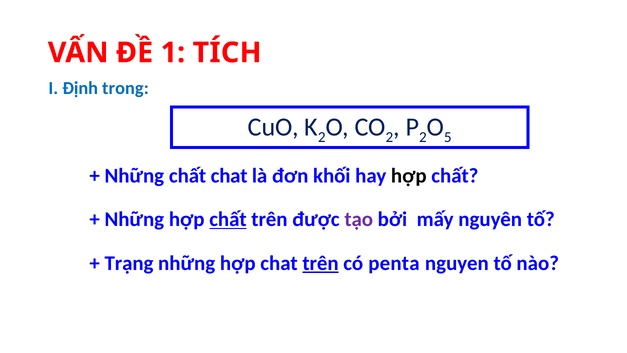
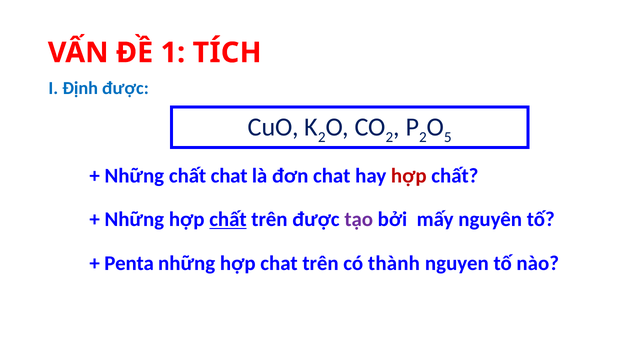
Định trong: trong -> được (125, 88)
đơn khối: khối -> chat (332, 175)
hợp colour: black -> red (409, 175)
Trạng: Trạng -> Penta (129, 263)
trên underline: present -> none (320, 263)
penta: penta -> thành (394, 263)
